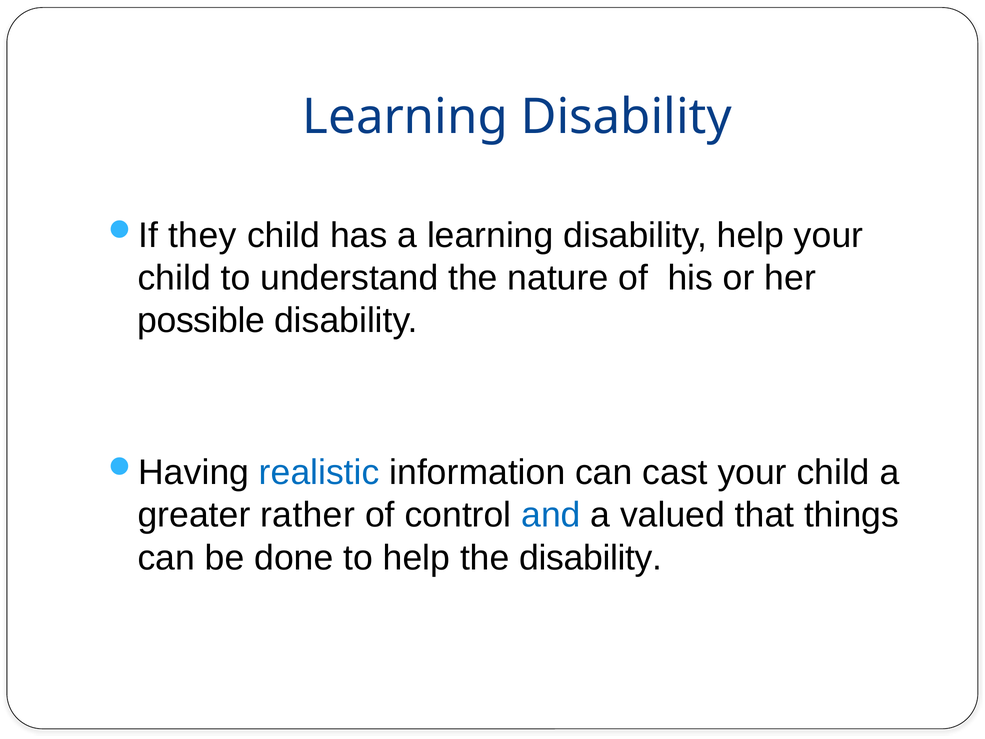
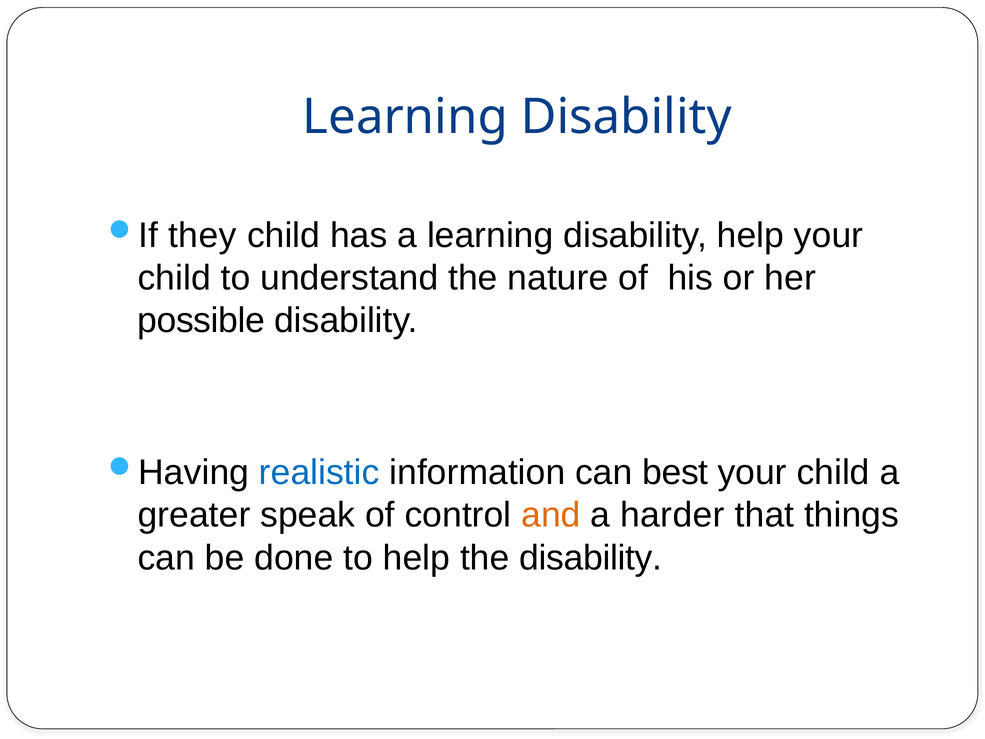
cast: cast -> best (675, 472)
rather: rather -> speak (308, 515)
and colour: blue -> orange (551, 515)
valued: valued -> harder (672, 515)
